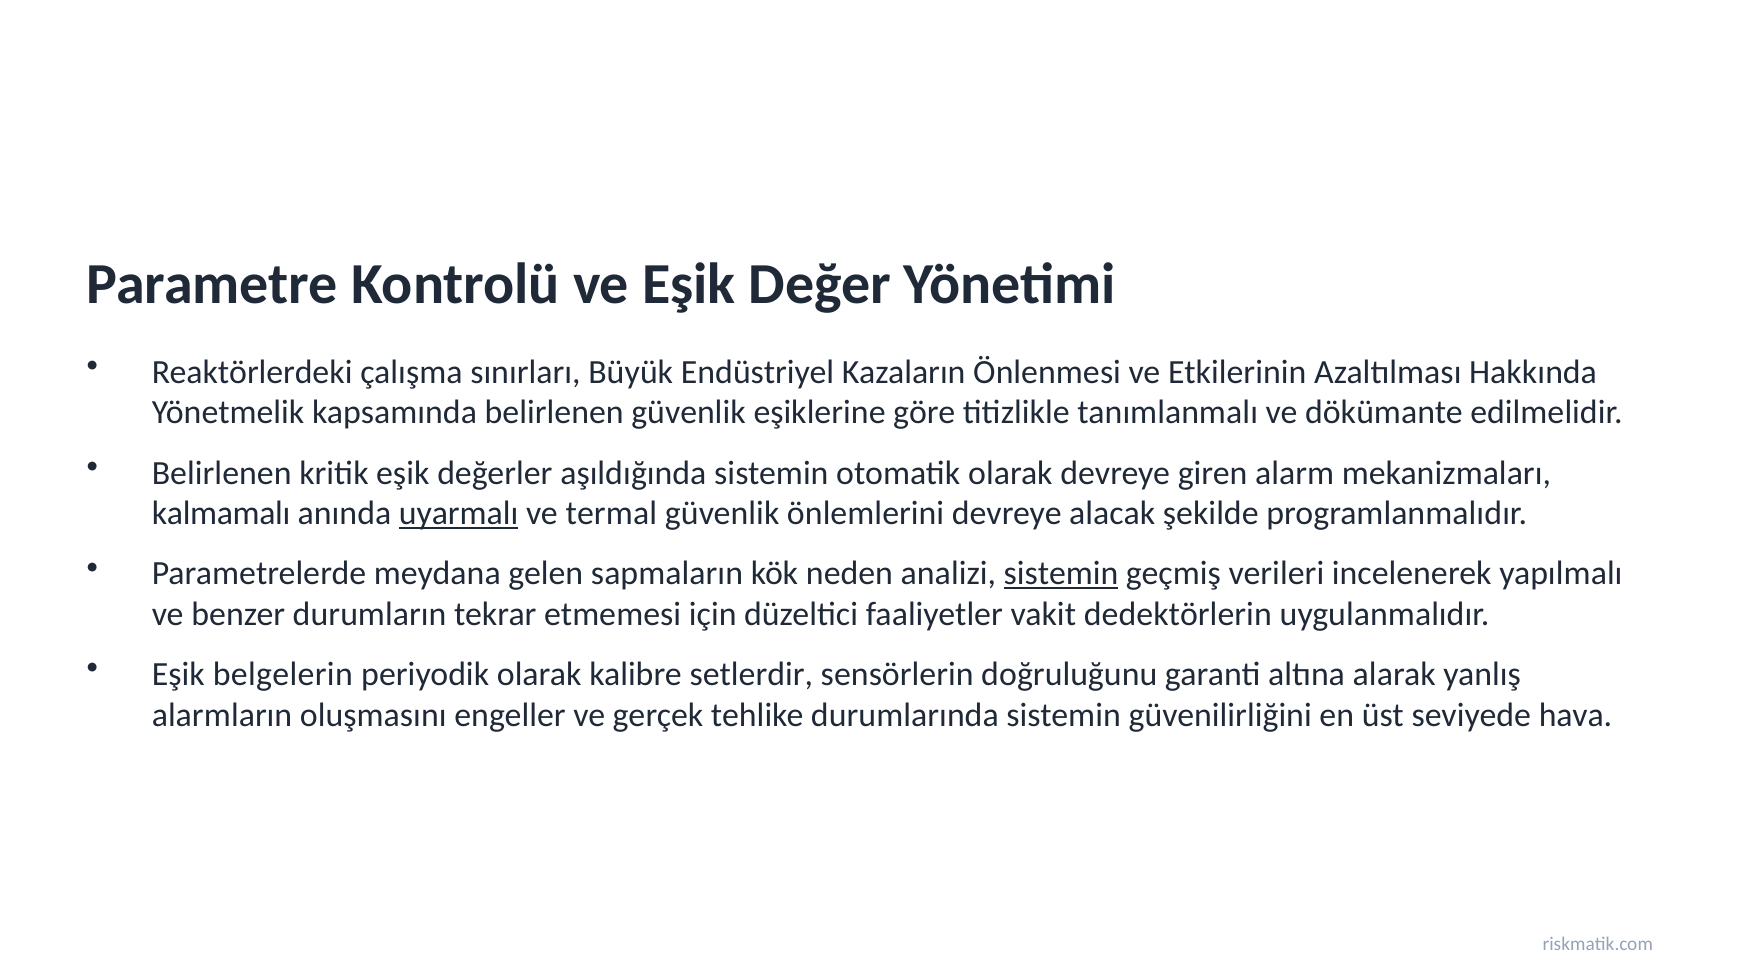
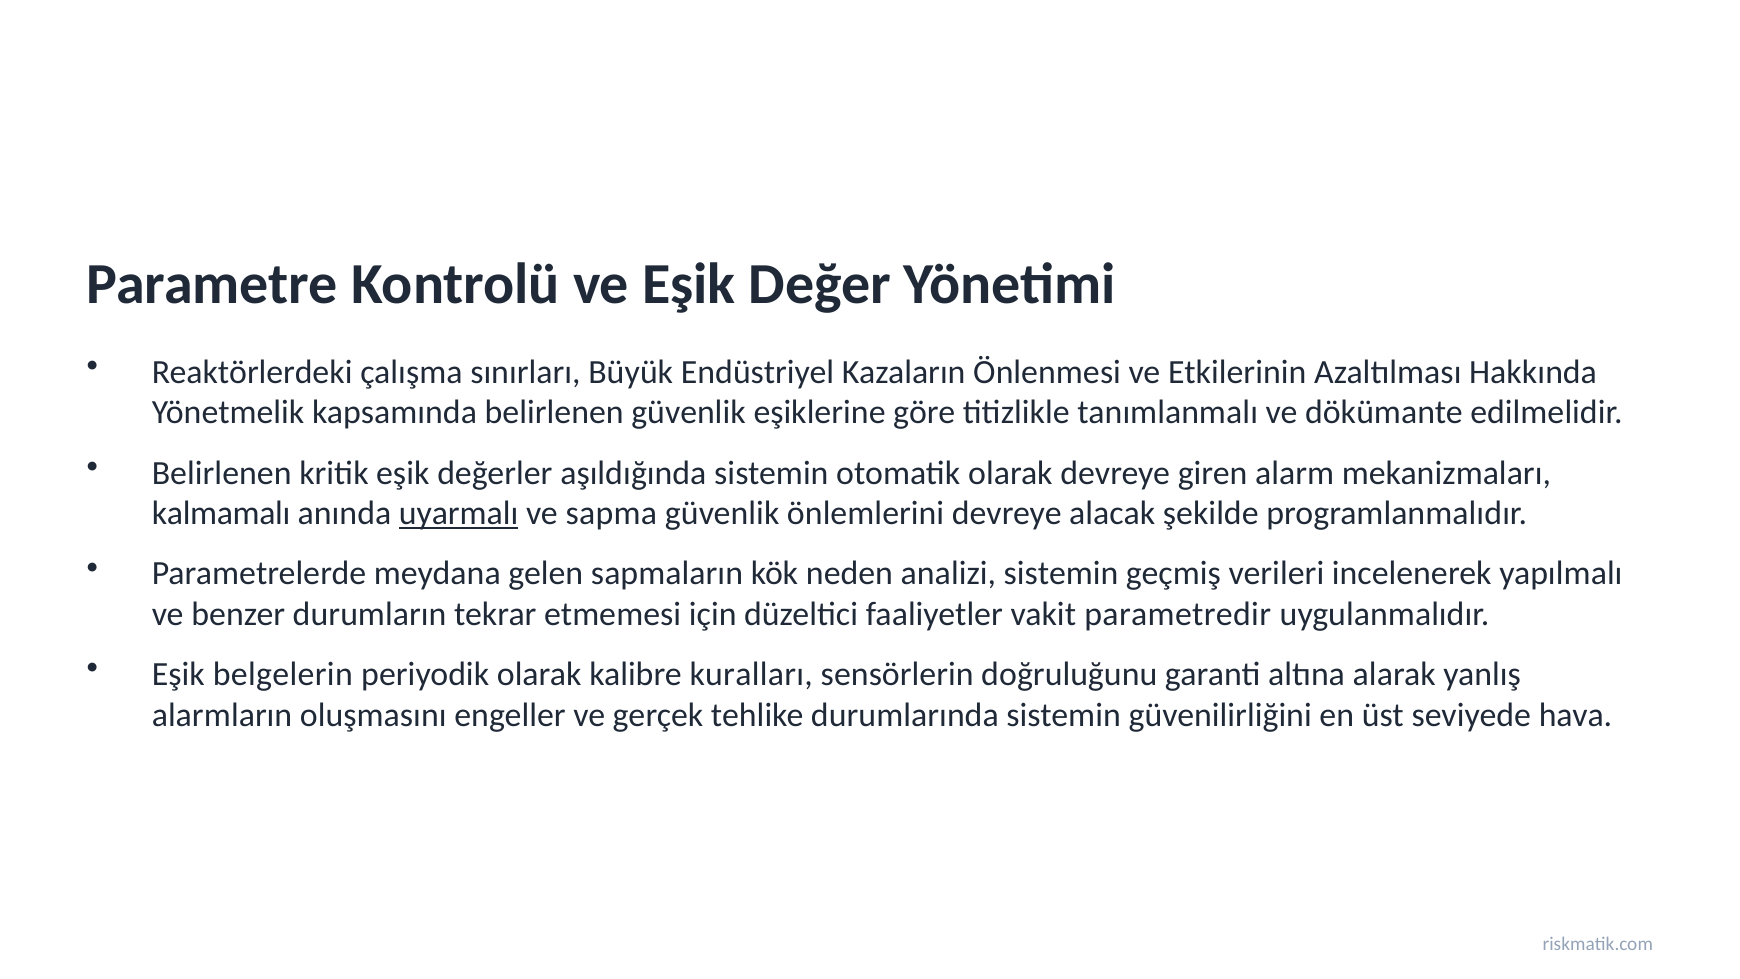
termal: termal -> sapma (611, 513)
sistemin underline: present -> none (1061, 573)
dedektörlerin: dedektörlerin -> parametredir (1178, 614)
setlerdir: setlerdir -> kuralları (751, 674)
